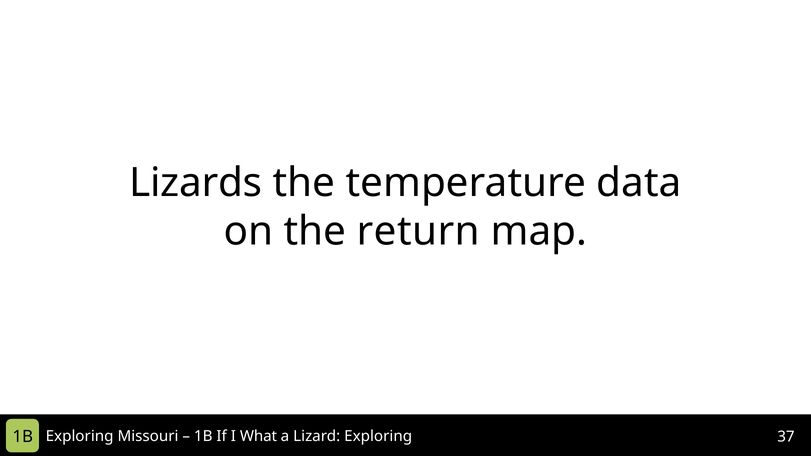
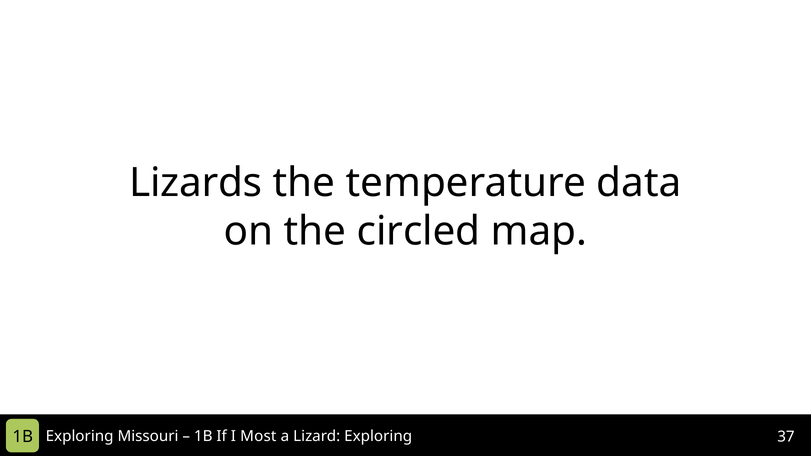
return: return -> circled (419, 232)
What: What -> Most (258, 437)
